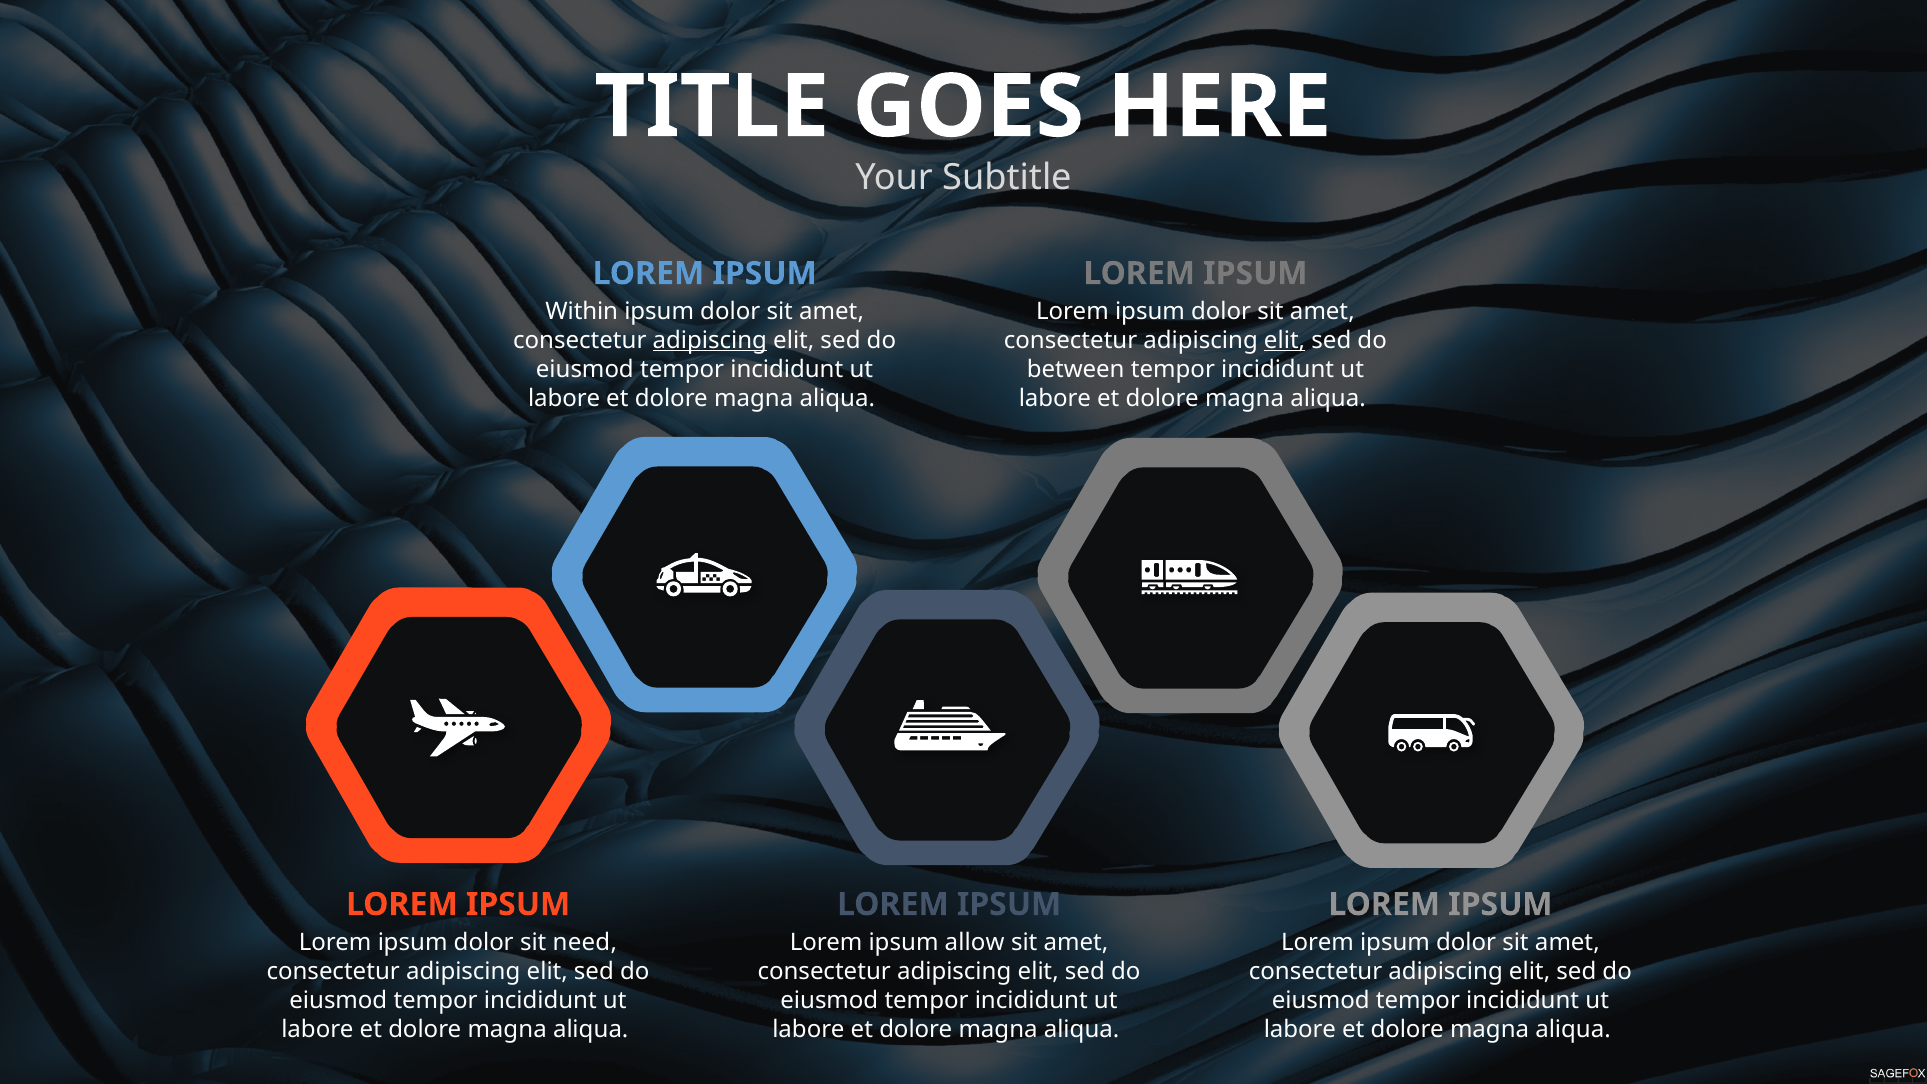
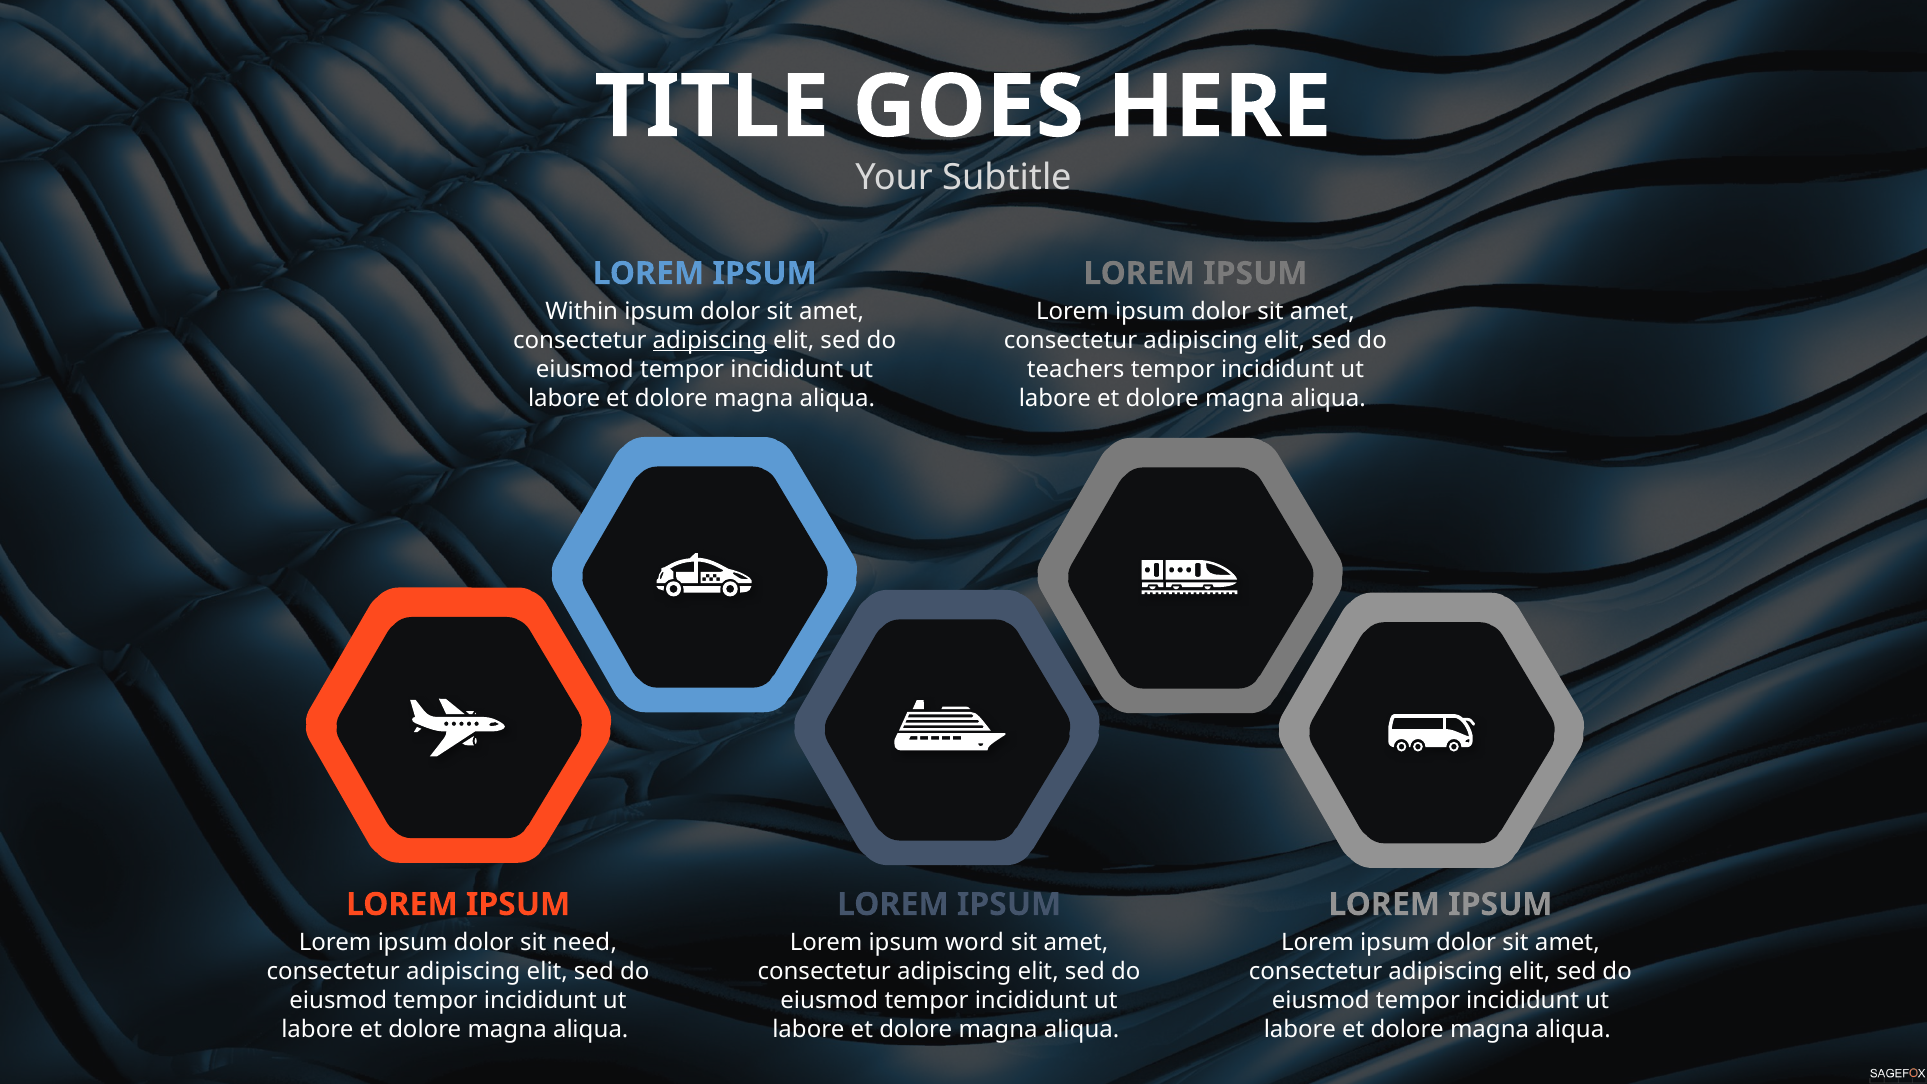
elit underline: present -> none (1285, 340)
between: between -> teachers (1076, 369)
allow: allow -> word (975, 942)
